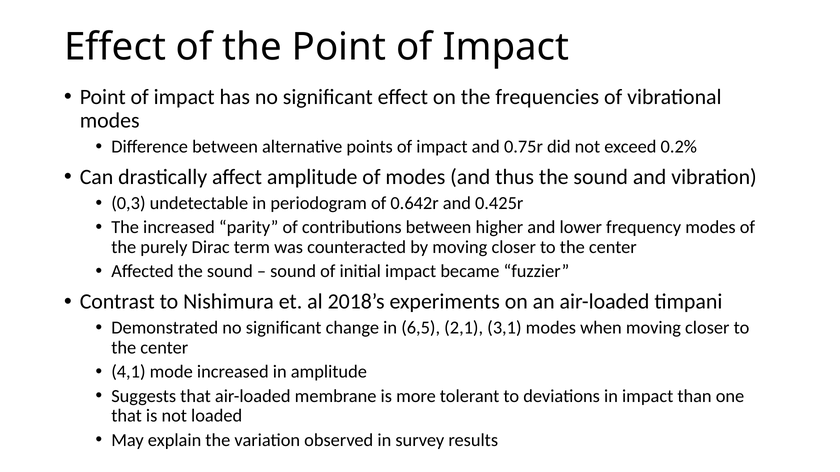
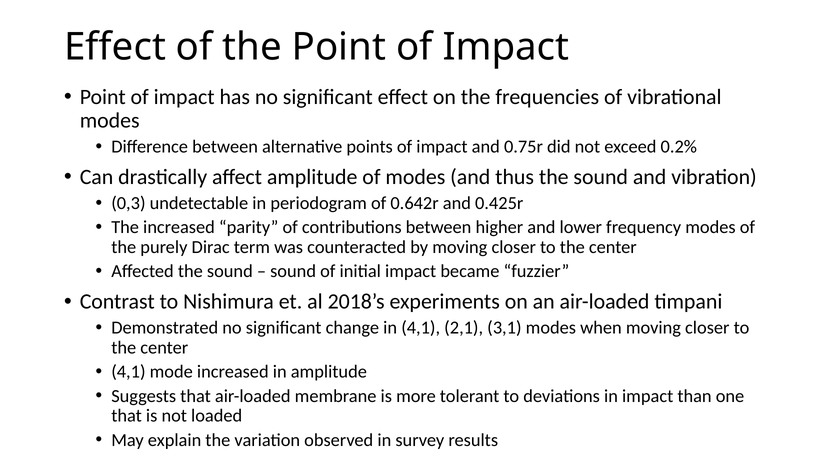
in 6,5: 6,5 -> 4,1 (421, 328)
